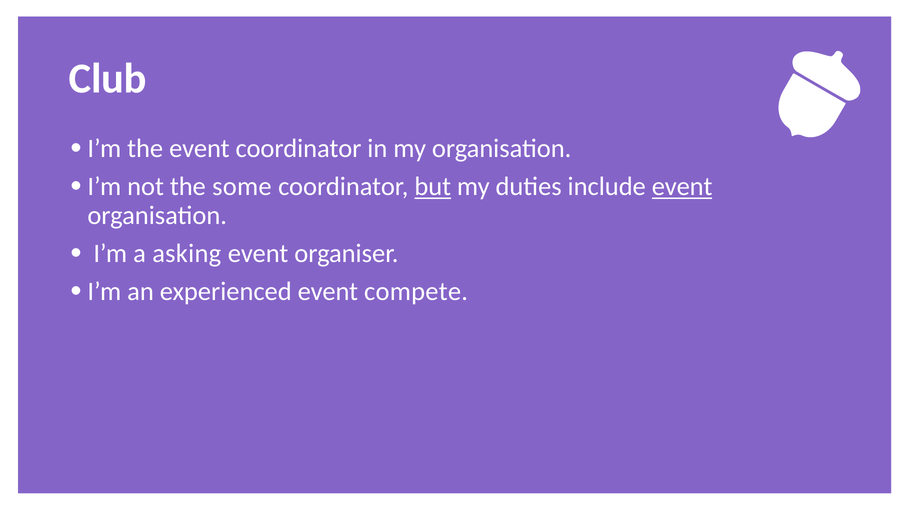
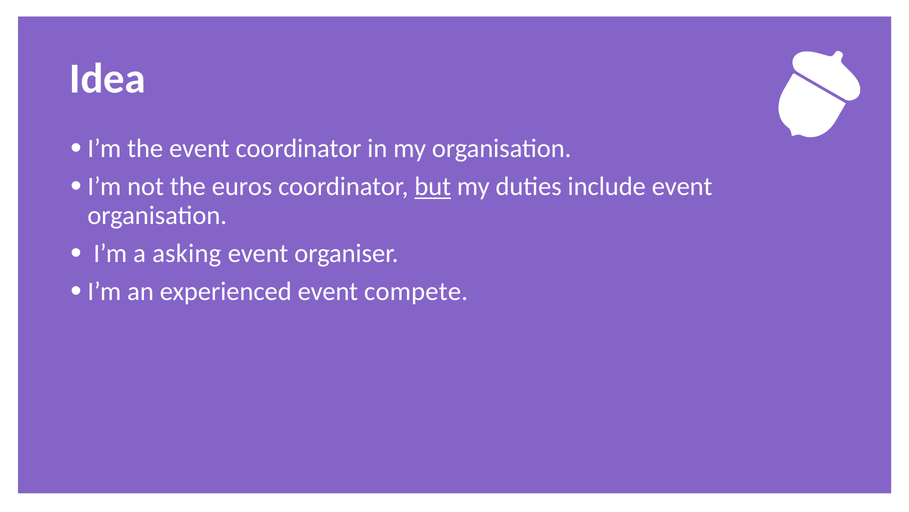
Club: Club -> Idea (107, 79)
some: some -> euros (242, 186)
event underline: present -> none (682, 186)
